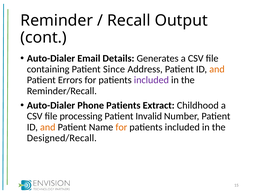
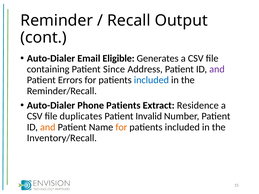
Details: Details -> Eligible (119, 58)
and colour: orange -> purple (217, 69)
included colour: purple -> blue (151, 80)
Childhood: Childhood -> Residence (198, 106)
processing: processing -> duplicates (81, 116)
Designed/Recall: Designed/Recall -> Inventory/Recall (62, 138)
